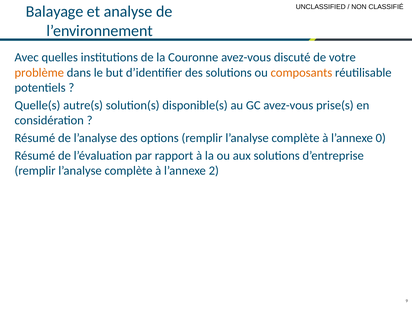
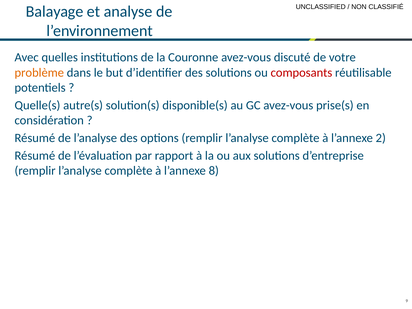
composants colour: orange -> red (301, 73)
0: 0 -> 2 (381, 138)
2: 2 -> 8 (214, 171)
